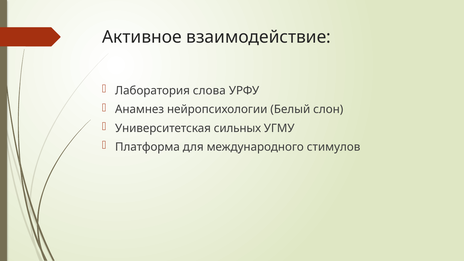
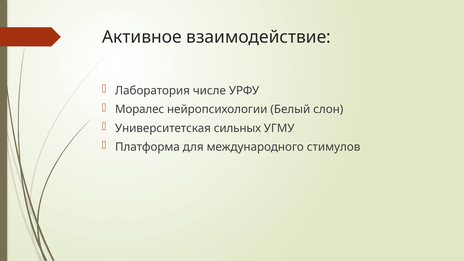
слова: слова -> числе (209, 91)
Анамнез: Анамнез -> Моралес (140, 109)
